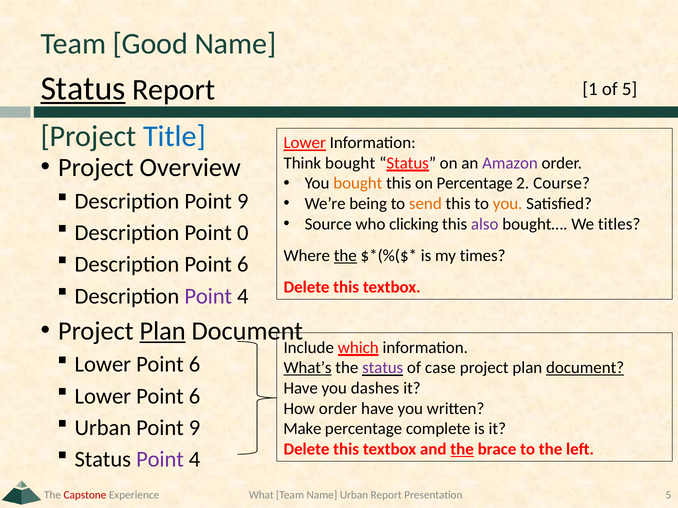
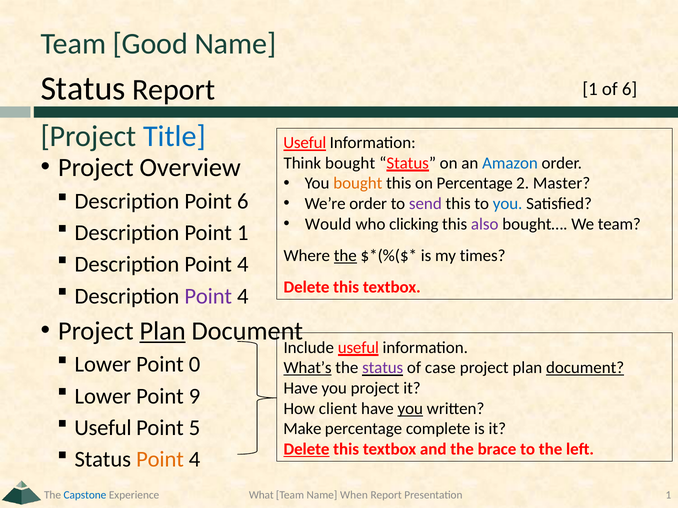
Status underline: present -> none (83, 88)
of 5: 5 -> 6 (630, 89)
Lower: Lower -> Useful (305, 143)
Amazon colour: purple -> blue (510, 163)
Course: Course -> Master (562, 184)
Description Point 9: 9 -> 6 (243, 202)
We’re being: being -> order (368, 204)
send colour: orange -> purple (425, 204)
you colour: orange -> blue (508, 204)
Source: Source -> Would (328, 224)
We titles: titles -> team (619, 224)
Point 0: 0 -> 1 (243, 233)
6: 6 -> 4 (243, 265)
Include which: which -> useful (358, 348)
6: 6 -> 0 (195, 365)
you dashes: dashes -> project (375, 389)
6: 6 -> 9 (195, 397)
How order: order -> client (338, 409)
you underline: none -> present (410, 409)
Urban: Urban -> Useful (103, 428)
9: 9 -> 5 (195, 428)
Delete underline: none -> present (307, 450)
the underline: present -> none (462, 450)
Point colour: purple -> orange (160, 460)
Capstone colour: red -> blue (85, 496)
Name Urban: Urban -> When (354, 496)
Presentation 5: 5 -> 1 (668, 496)
